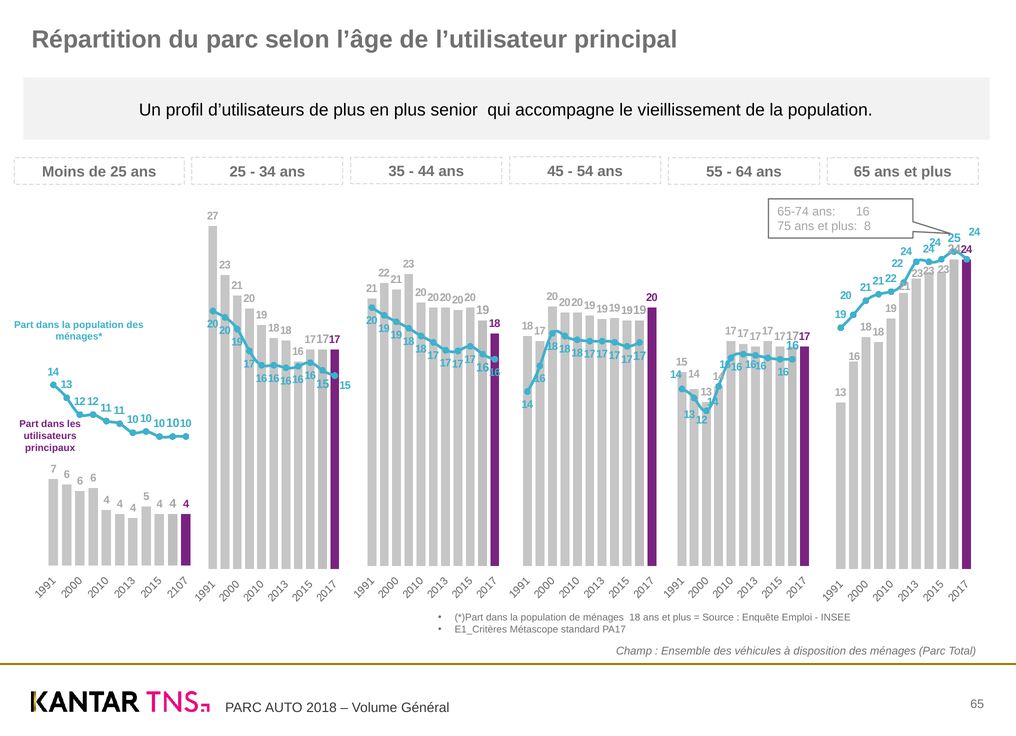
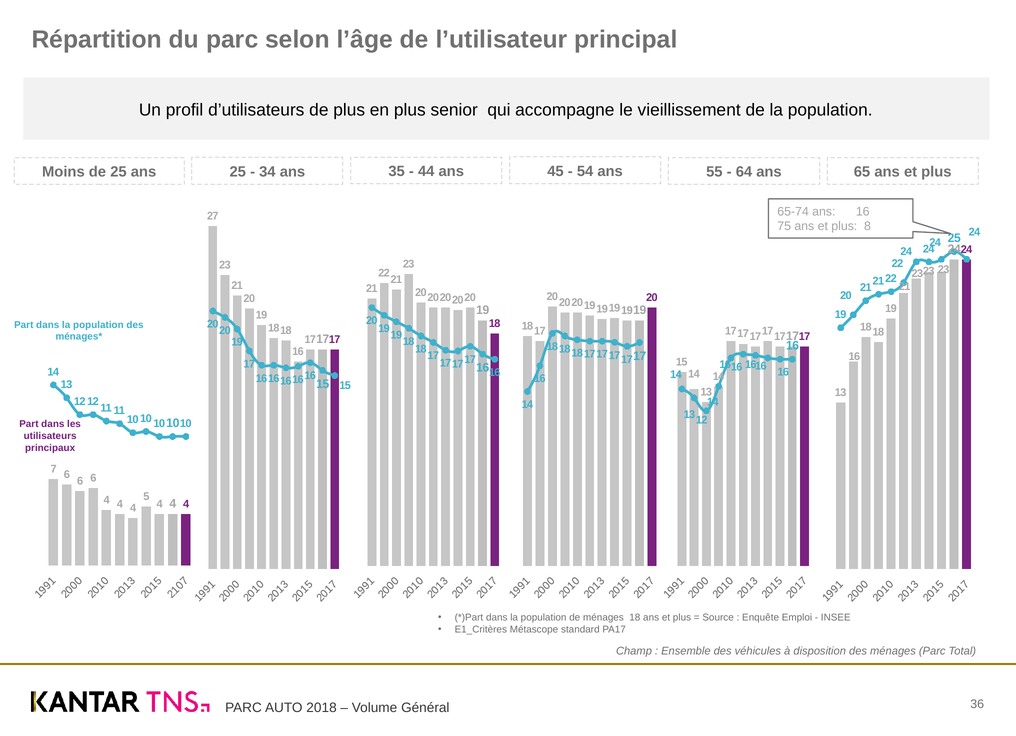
65: 65 -> 36 (977, 704)
